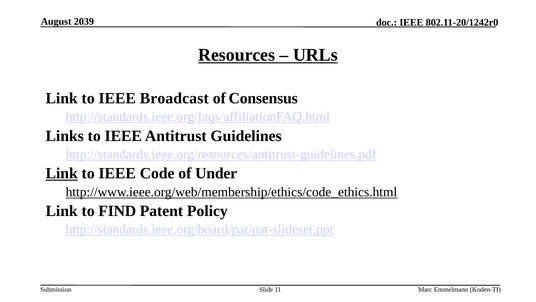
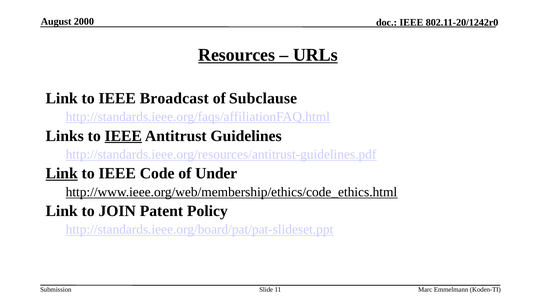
2039: 2039 -> 2000 (84, 21)
Consensus: Consensus -> Subclause (263, 98)
IEEE underline: none -> present (123, 136)
FIND: FIND -> JOIN (117, 211)
